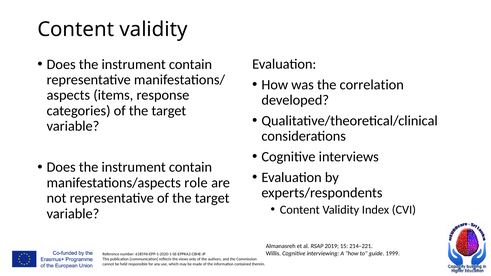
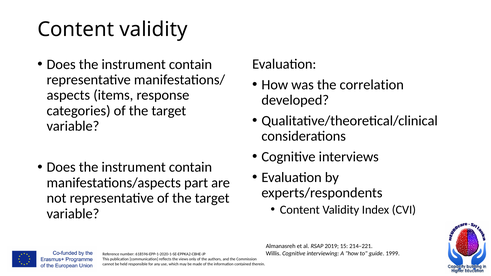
role: role -> part (196, 183)
